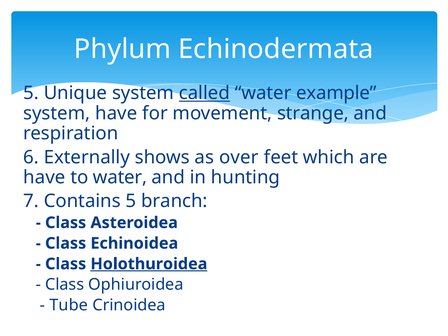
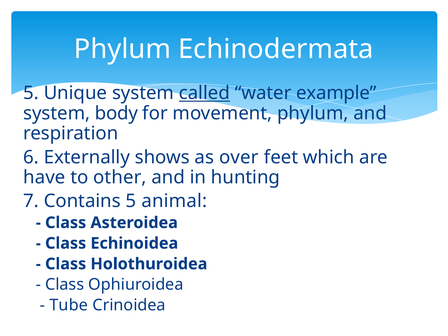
system have: have -> body (116, 113)
movement strange: strange -> phylum (313, 113)
to water: water -> other (120, 177)
branch: branch -> animal (174, 201)
Holothuroidea underline: present -> none (149, 264)
